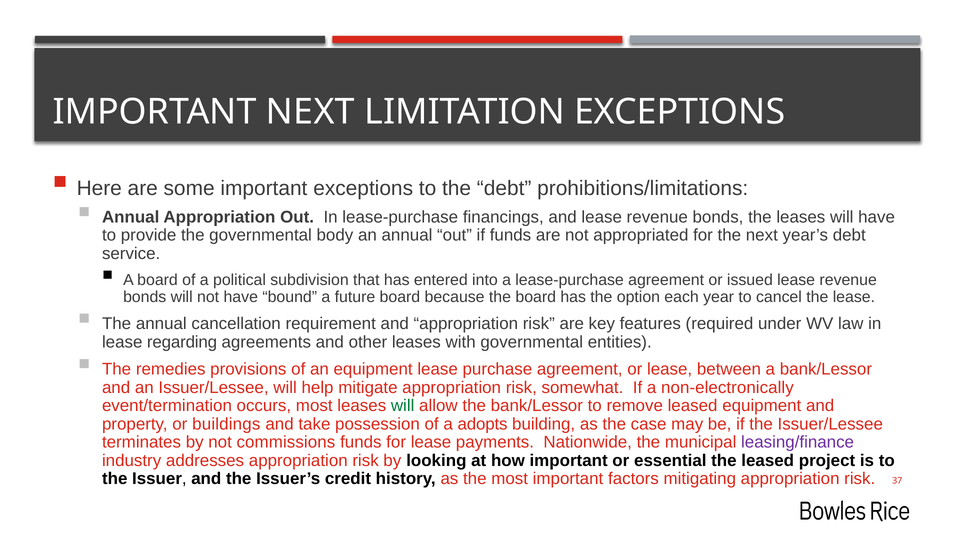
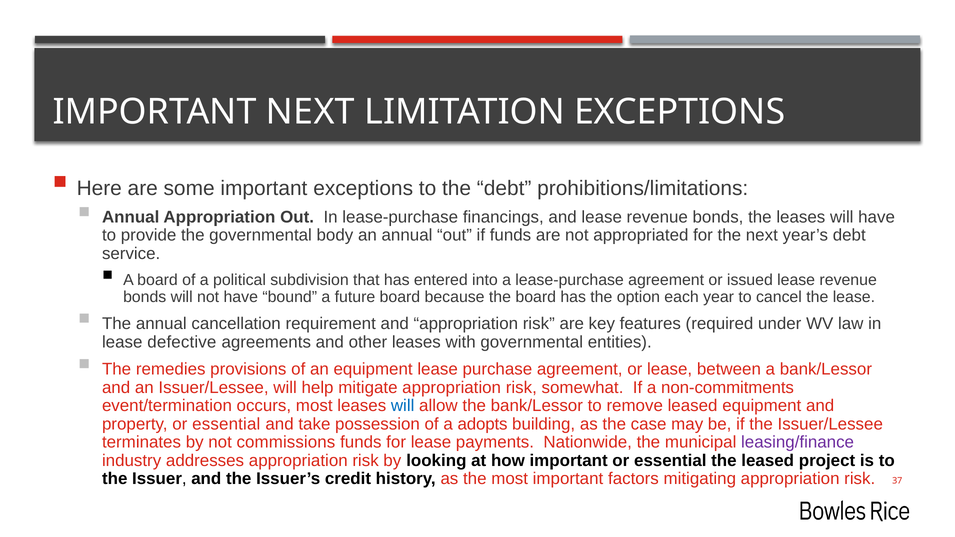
regarding: regarding -> defective (182, 342)
non-electronically: non-electronically -> non-commitments (728, 388)
will colour: green -> blue (403, 406)
property or buildings: buildings -> essential (226, 424)
